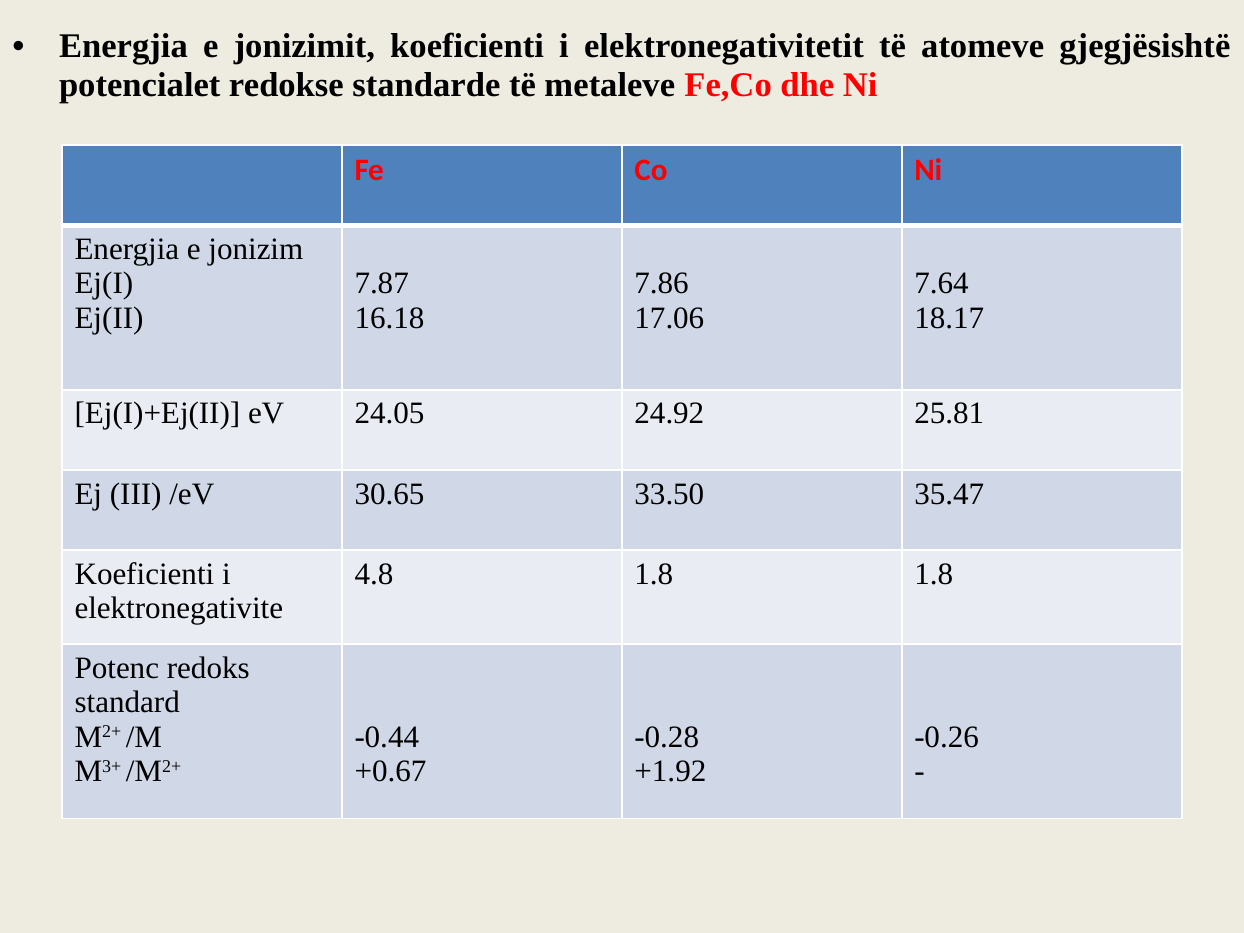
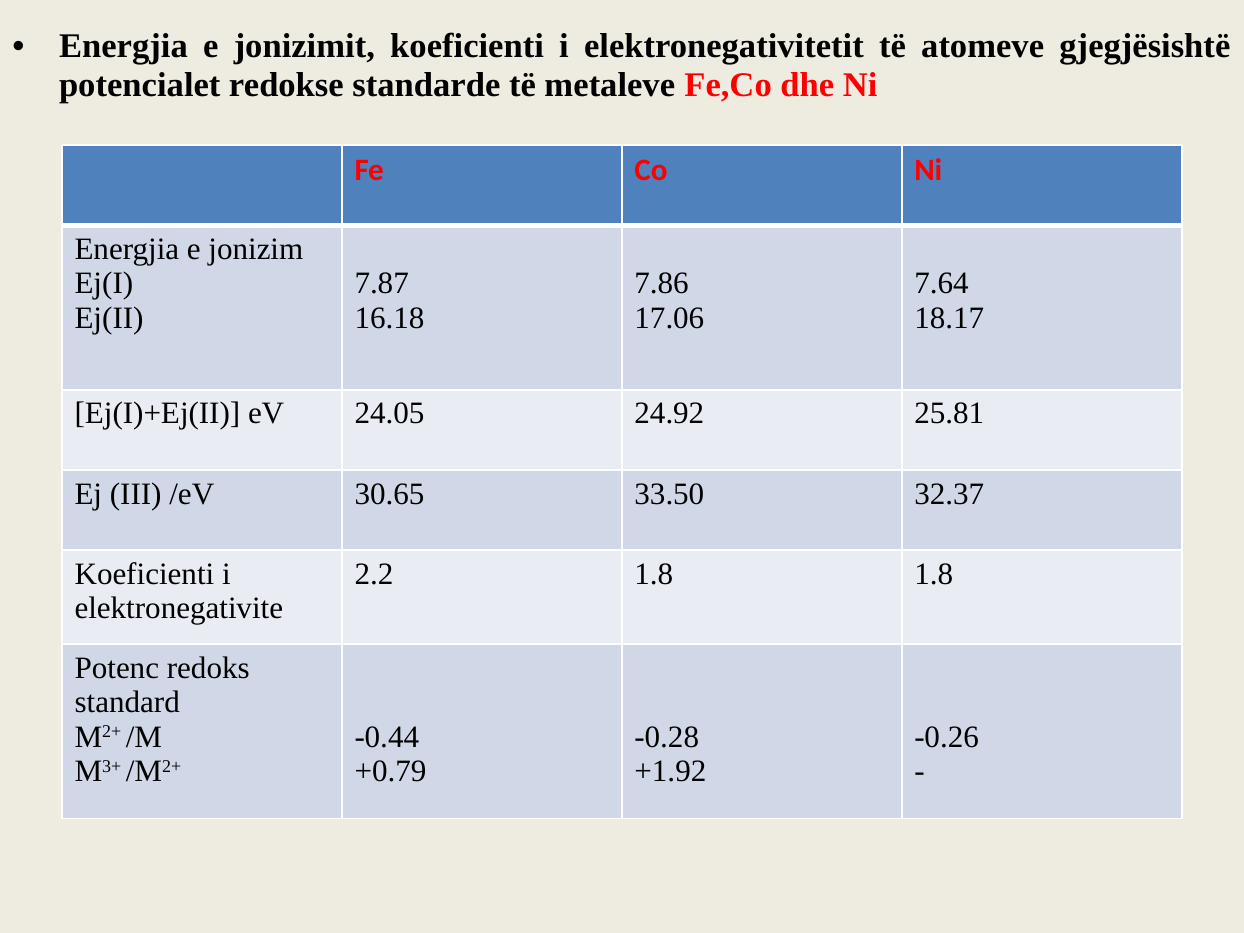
35.47: 35.47 -> 32.37 (949, 494)
4.8: 4.8 -> 2.2 (374, 574)
+0.67: +0.67 -> +0.79 (390, 771)
